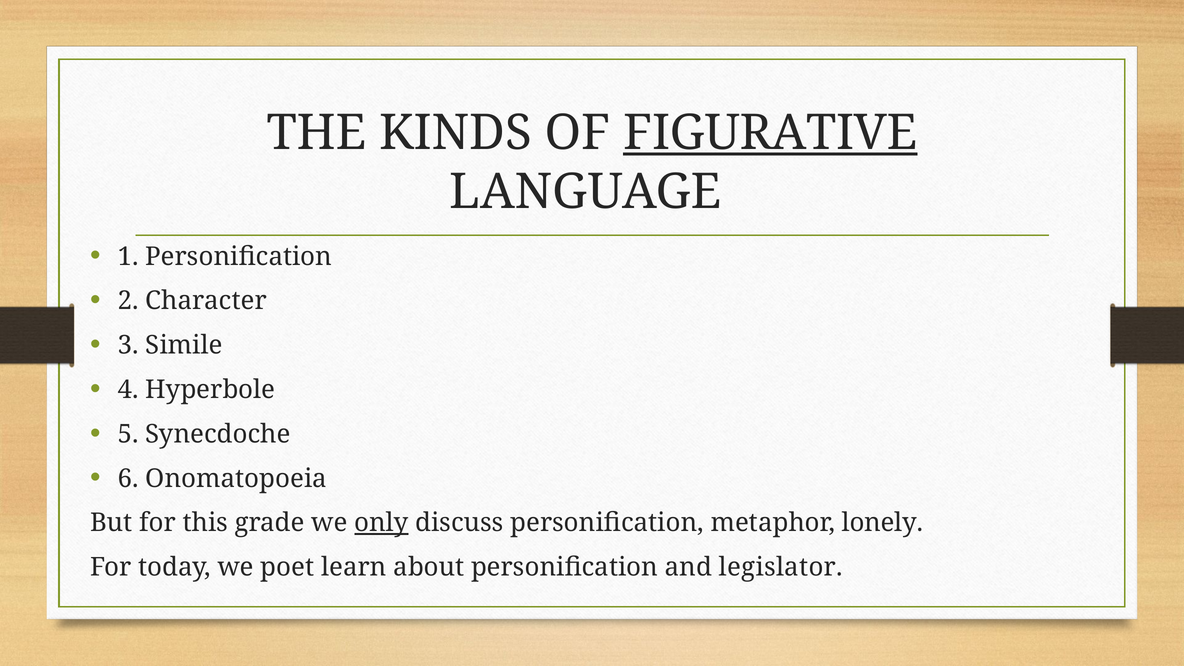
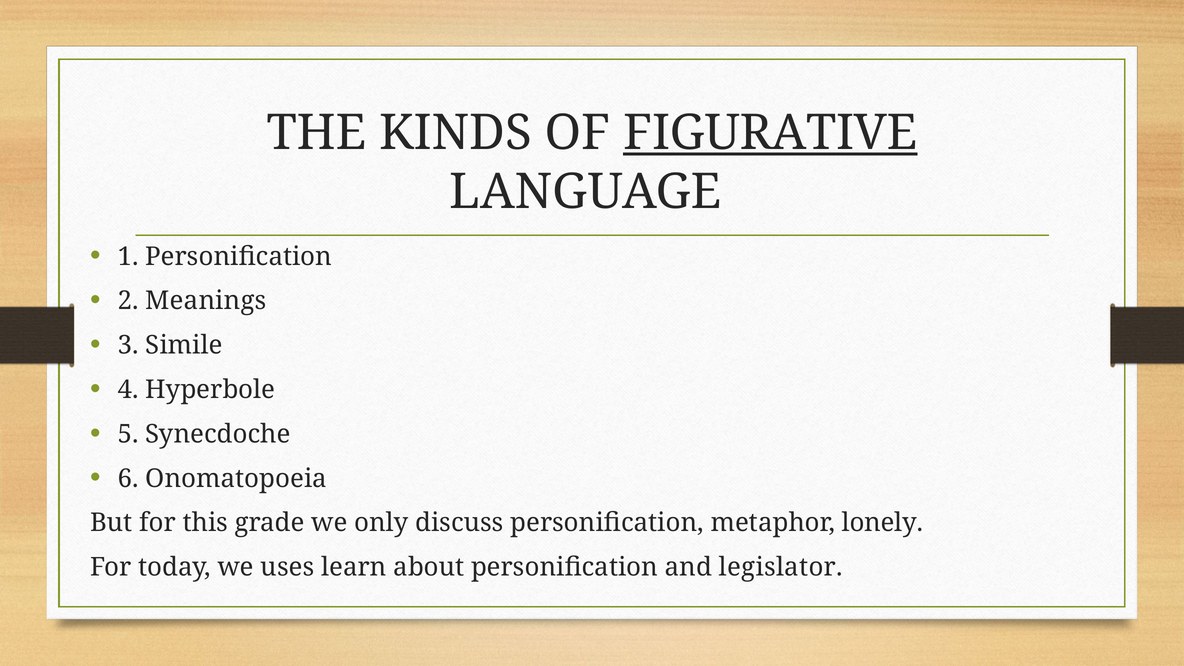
Character: Character -> Meanings (206, 301)
only underline: present -> none (381, 523)
poet: poet -> uses (287, 567)
